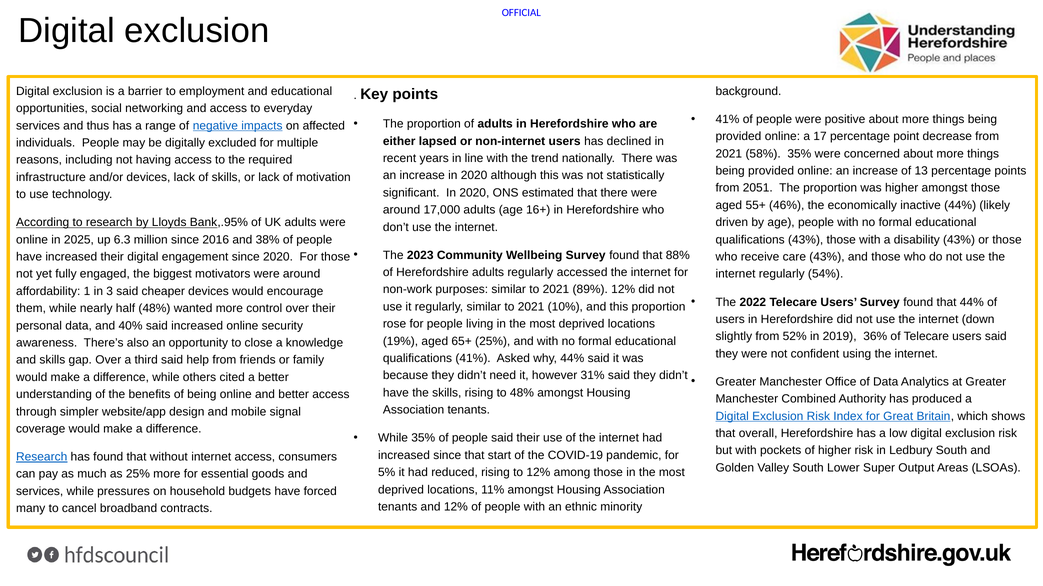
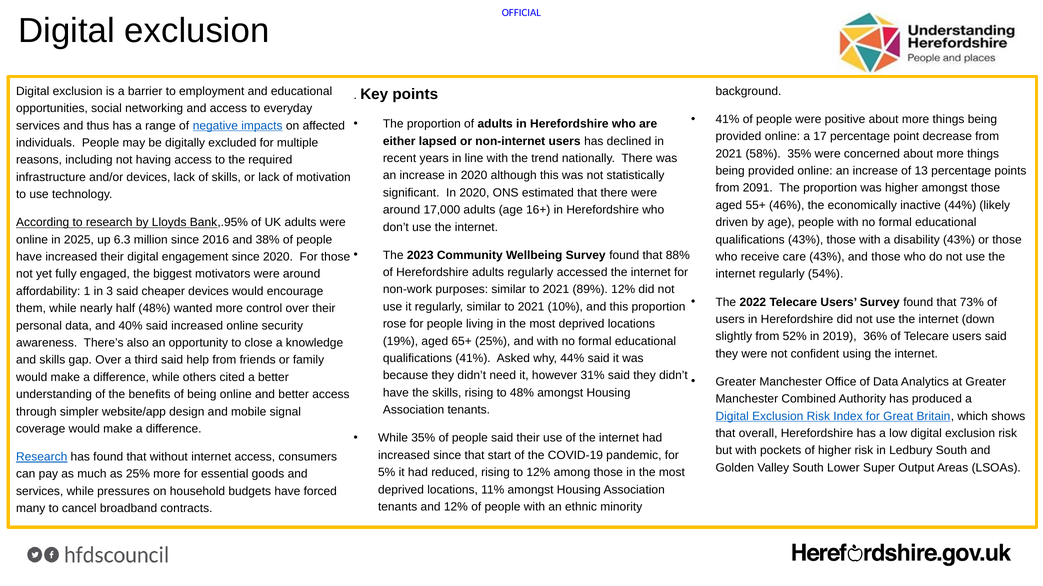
2051: 2051 -> 2091 (758, 188)
that 44%: 44% -> 73% (972, 302)
